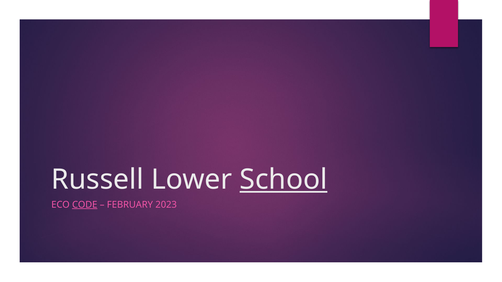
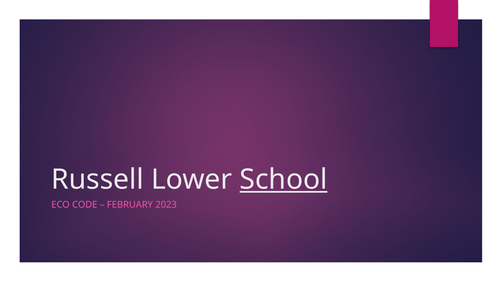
CODE underline: present -> none (85, 205)
